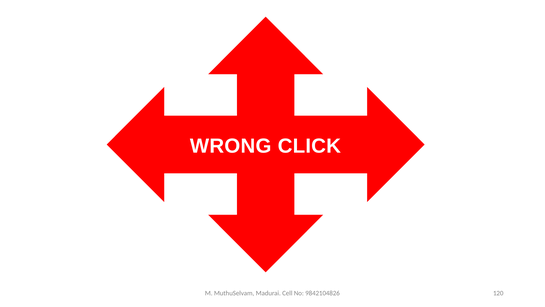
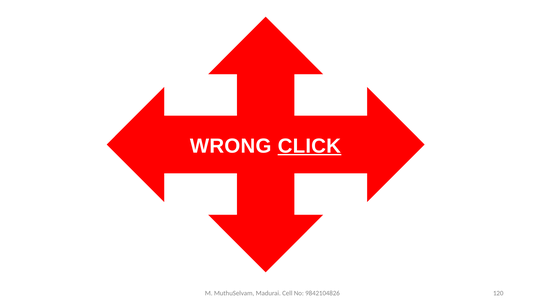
CLICK underline: none -> present (309, 146)
